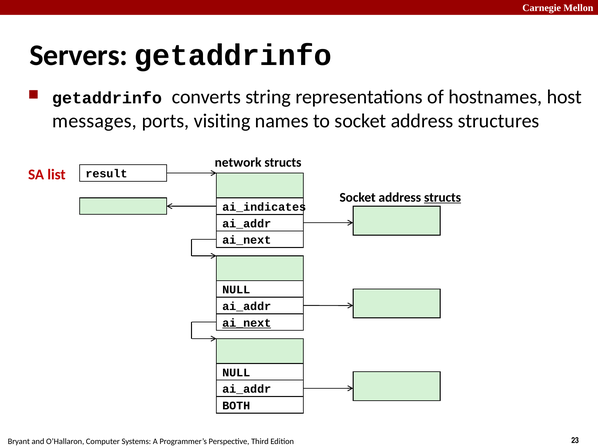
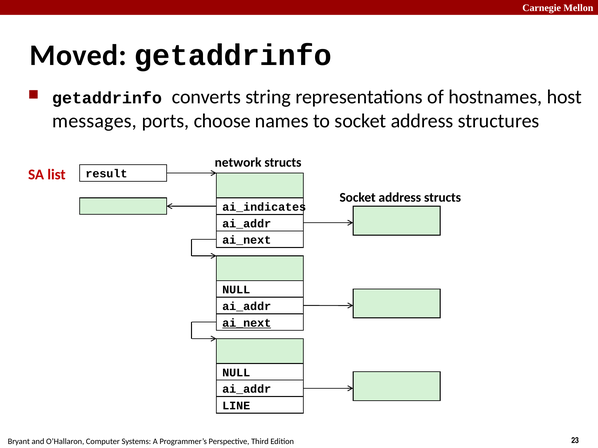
Servers: Servers -> Moved (78, 55)
visiting: visiting -> choose (222, 121)
structs underline: present -> none (443, 198)
BOTH: BOTH -> LINE (236, 406)
